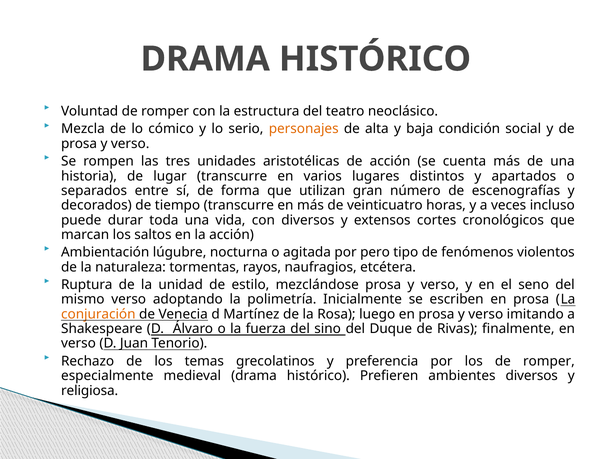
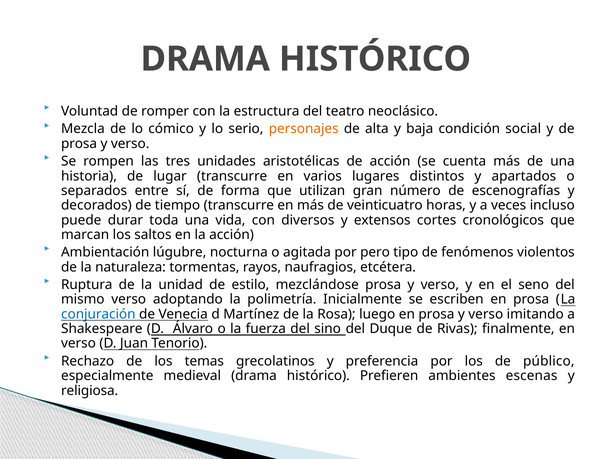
conjuración colour: orange -> blue (98, 314)
los de romper: romper -> público (549, 361)
ambientes diversos: diversos -> escenas (532, 376)
